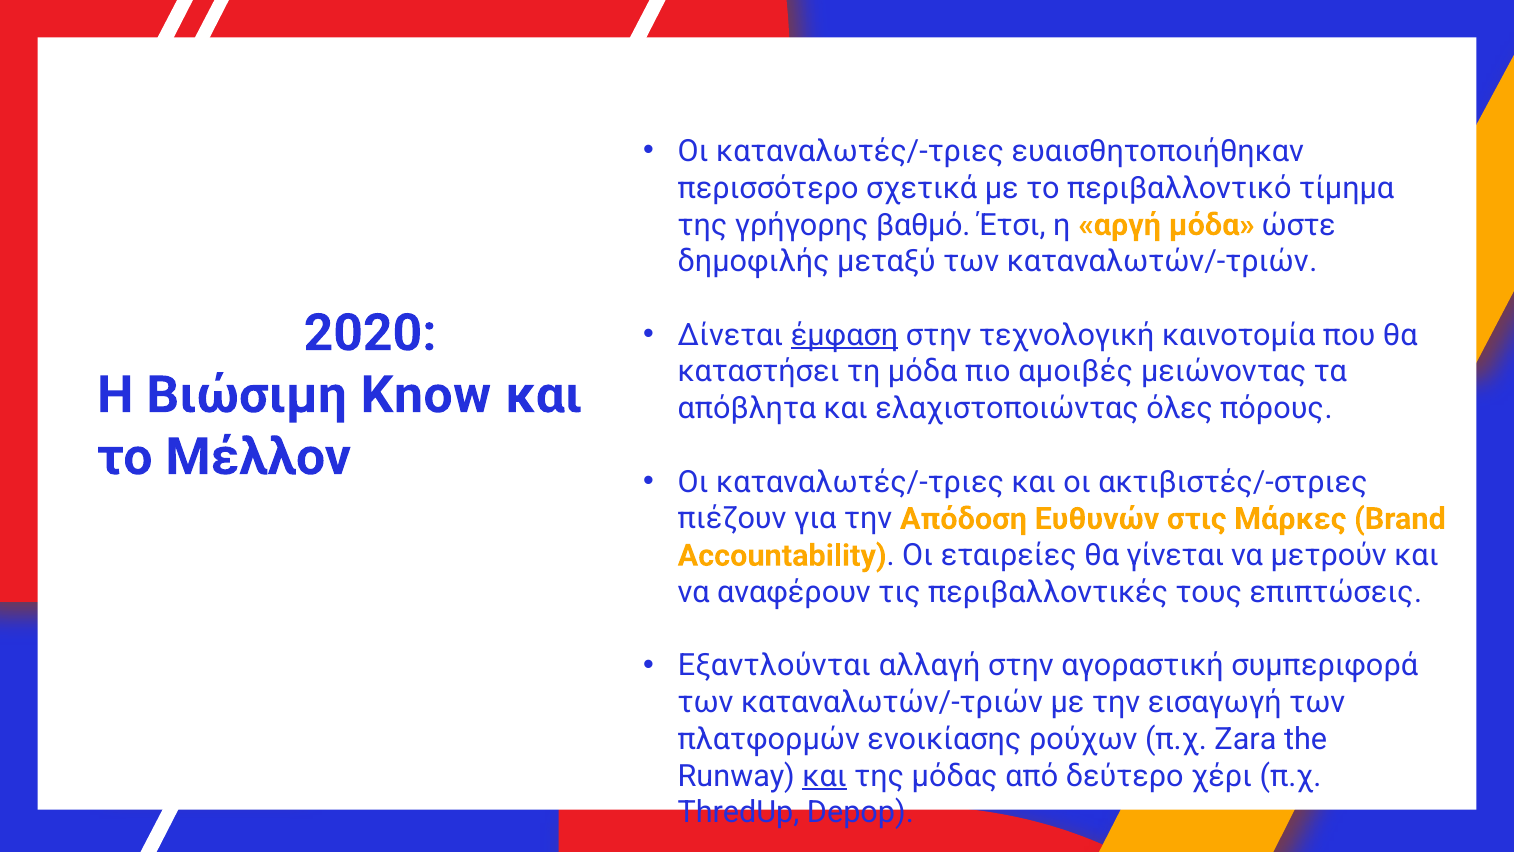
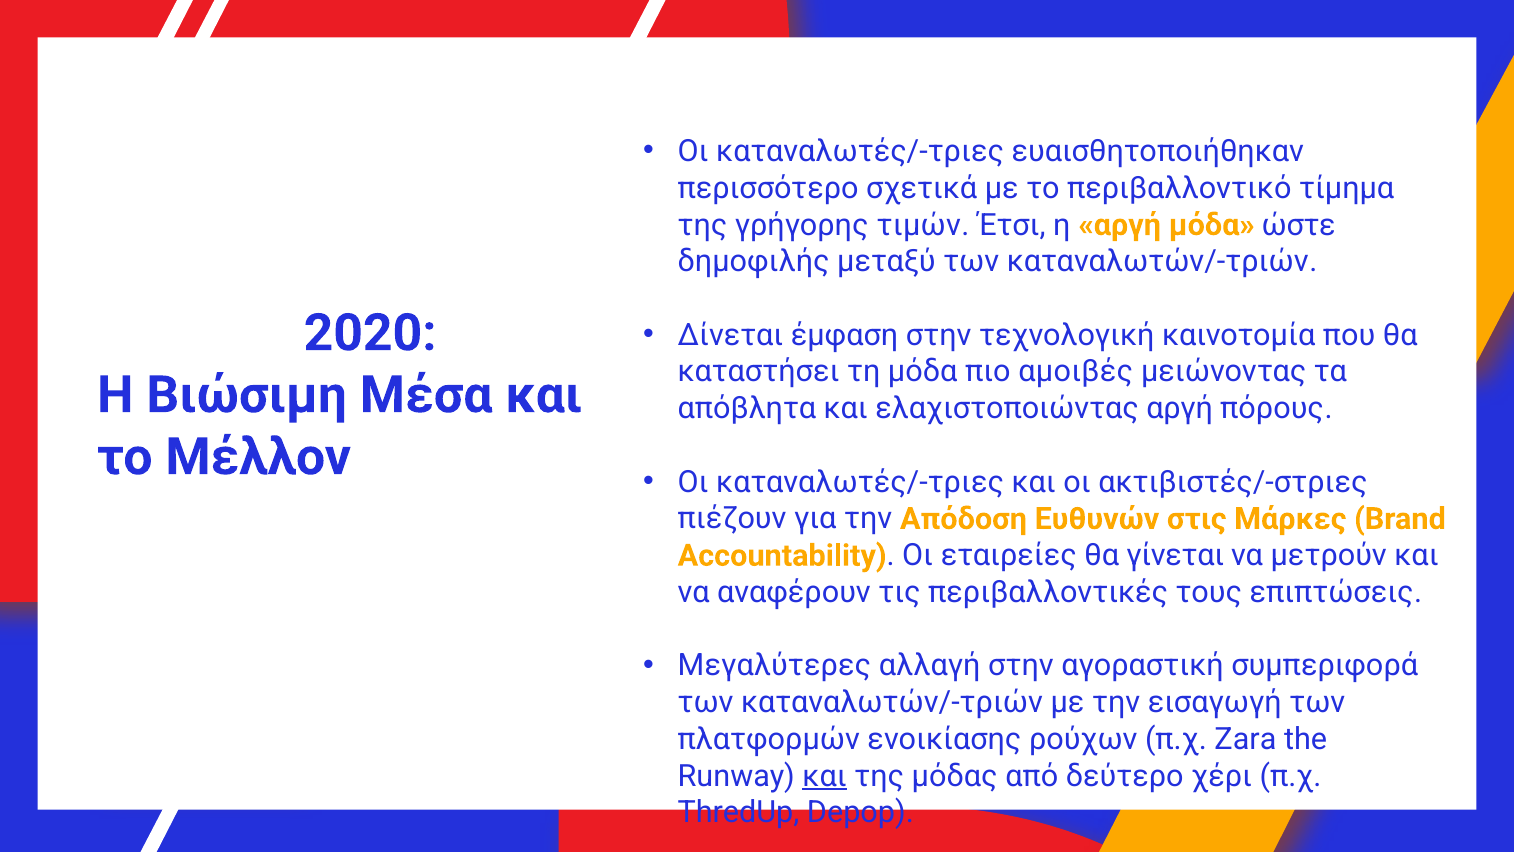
βαθμό: βαθμό -> τιμών (923, 225)
έμφαση underline: present -> none (845, 335)
Know: Know -> Μέσα (426, 395)
ελαχιστοποιώντας όλες: όλες -> αργή (1180, 408)
Εξαντλούνται: Εξαντλούνται -> Μεγαλύτερες (774, 666)
